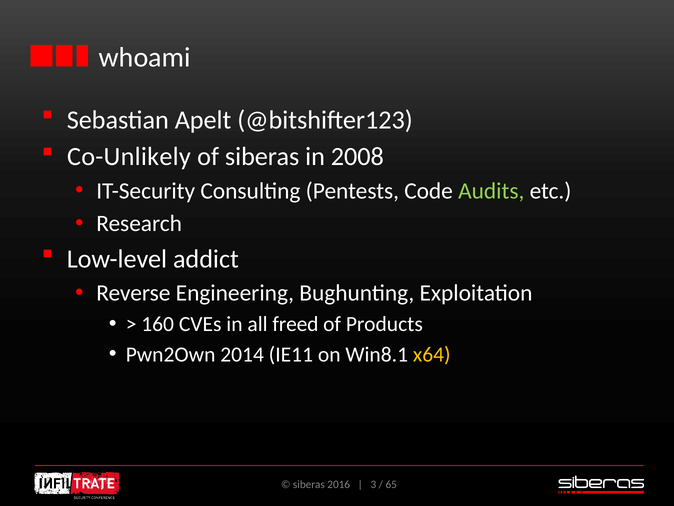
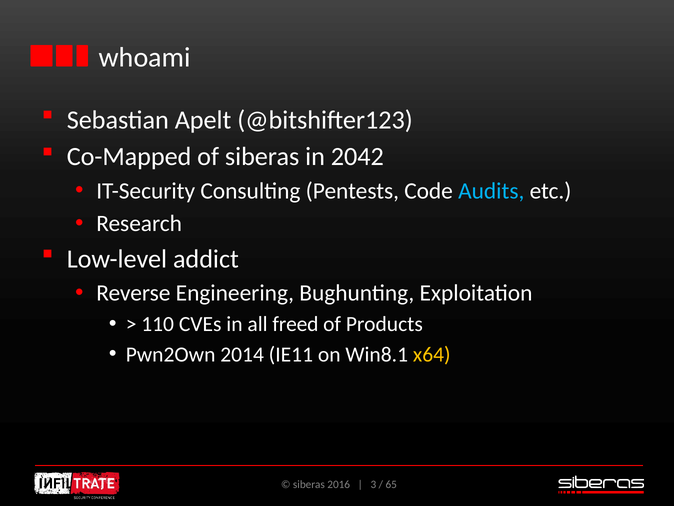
Co-Unlikely: Co-Unlikely -> Co-Mapped (129, 156)
2008: 2008 -> 2042 (357, 156)
Audits colour: light green -> light blue (491, 191)
160: 160 -> 110 (158, 324)
